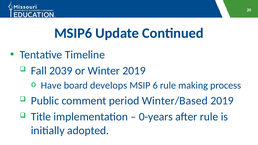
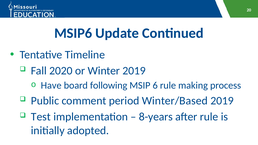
2039: 2039 -> 2020 (61, 71)
develops: develops -> following (109, 86)
Title: Title -> Test (41, 117)
0-years: 0-years -> 8-years (156, 117)
